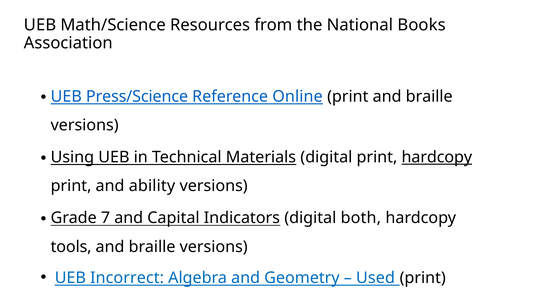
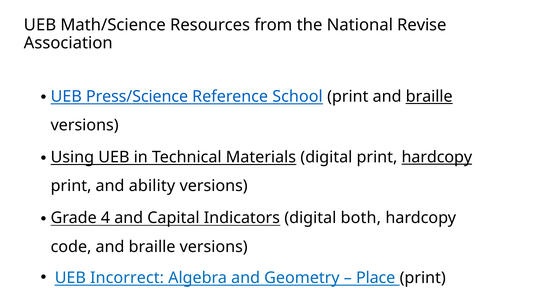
Books: Books -> Revise (422, 25)
Online: Online -> School (297, 96)
braille underline: none -> present (429, 96)
7: 7 -> 4 (105, 218)
tools: tools -> code (71, 247)
Used: Used -> Place (376, 278)
